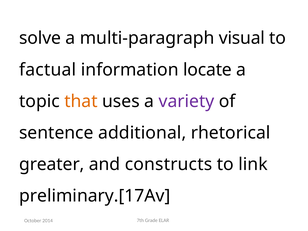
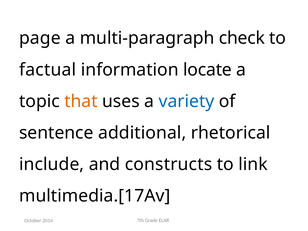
solve: solve -> page (40, 38)
visual: visual -> check (242, 38)
variety colour: purple -> blue (186, 101)
greater: greater -> include (52, 164)
preliminary.[17Av: preliminary.[17Av -> multimedia.[17Av (95, 196)
